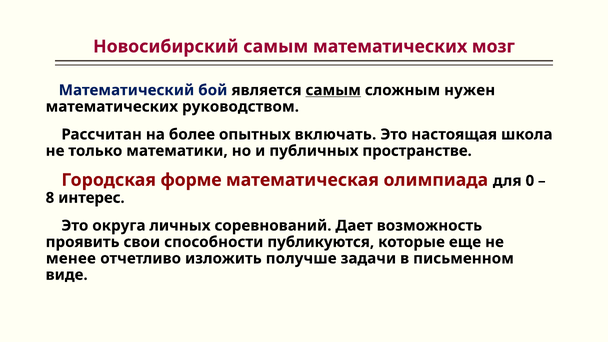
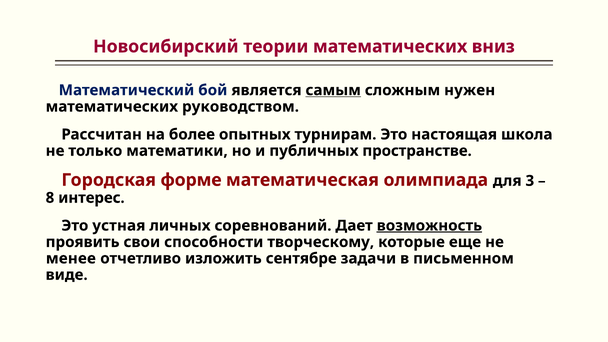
Новосибирский самым: самым -> теории (276, 47)
мозг: мозг -> вниз (493, 47)
включать: включать -> турнирам (336, 134)
0: 0 -> 3 (530, 181)
округа: округа -> устная (119, 226)
возможность underline: none -> present (429, 226)
публикуются: публикуются -> творческому (321, 242)
получше: получше -> сентябре (301, 258)
